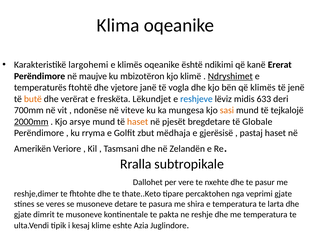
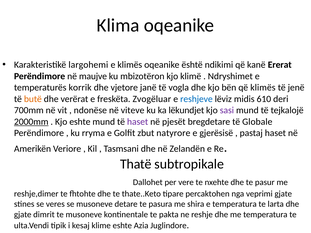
Ndryshimet underline: present -> none (230, 76)
ftohtë: ftohtë -> korrik (80, 88)
Lëkundjet: Lëkundjet -> Zvogëluar (152, 99)
633: 633 -> 610 (264, 99)
mungesa: mungesa -> lëkundjet (186, 110)
sasi colour: orange -> purple (227, 110)
Kjo arsye: arsye -> eshte (80, 122)
haset colour: orange -> purple (138, 122)
mëdhaja: mëdhaja -> natyrore (173, 133)
Rralla: Rralla -> Thatë (136, 164)
